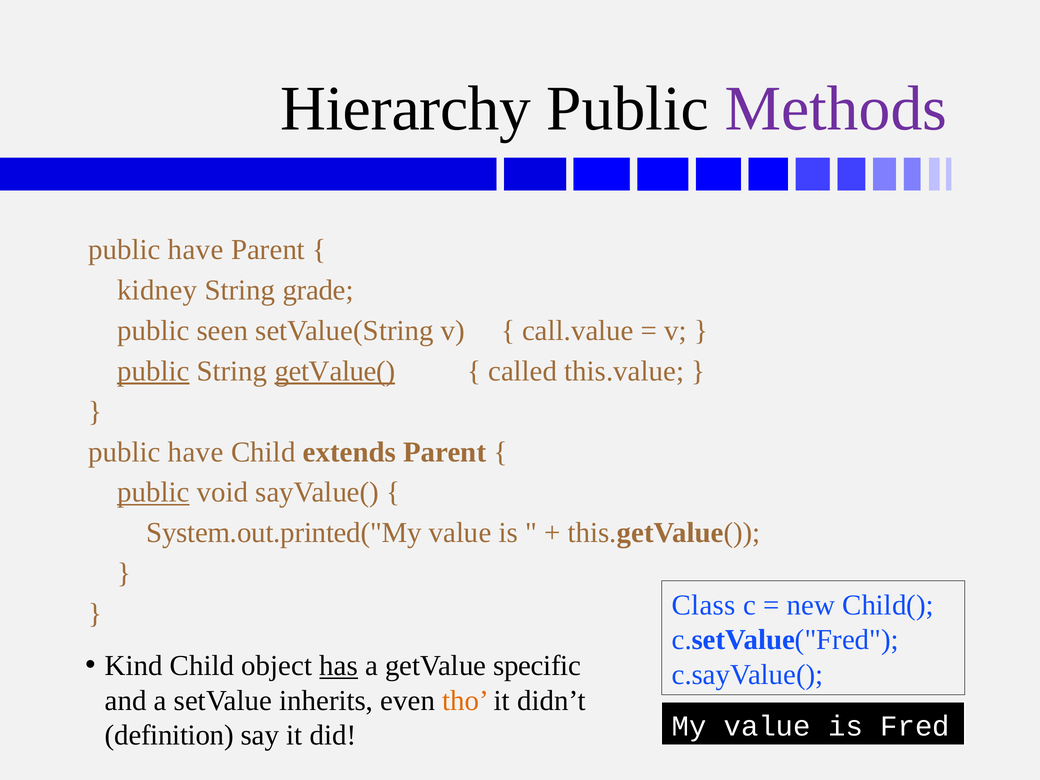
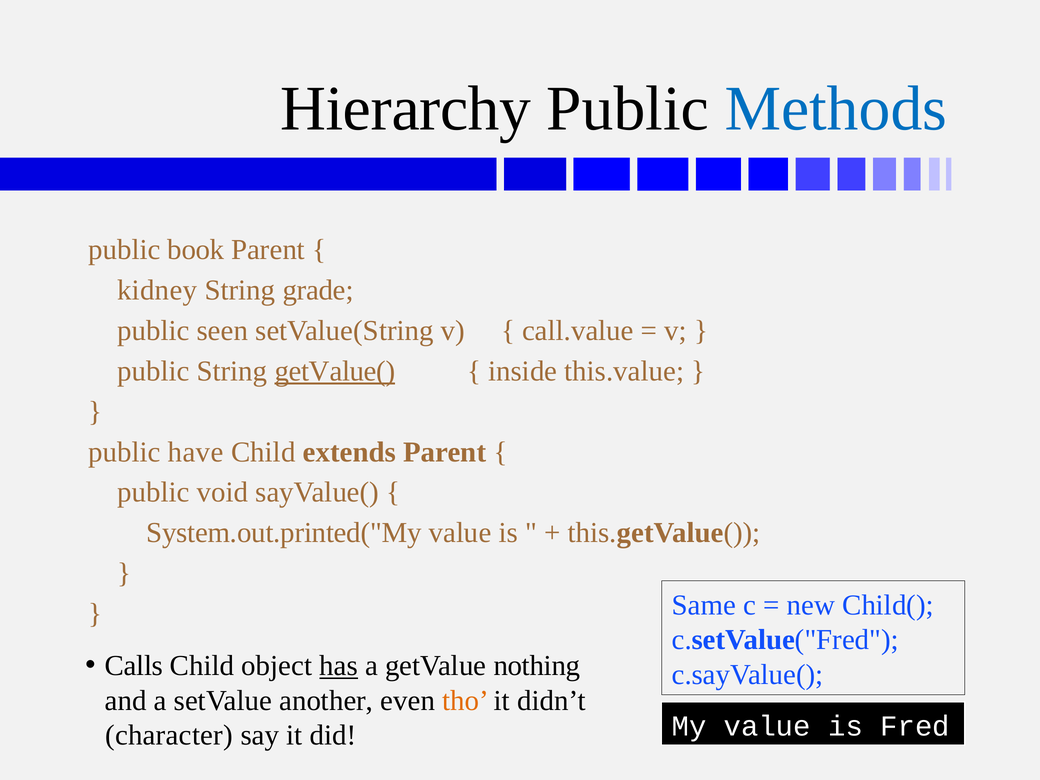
Methods colour: purple -> blue (836, 109)
have: have -> book (196, 250)
public underline: present -> none (153, 371)
called: called -> inside (523, 371)
public underline: present -> none (153, 492)
Class: Class -> Same (704, 605)
Kind: Kind -> Calls (134, 666)
specific: specific -> nothing (537, 666)
inherits: inherits -> another (326, 700)
definition: definition -> character (169, 735)
